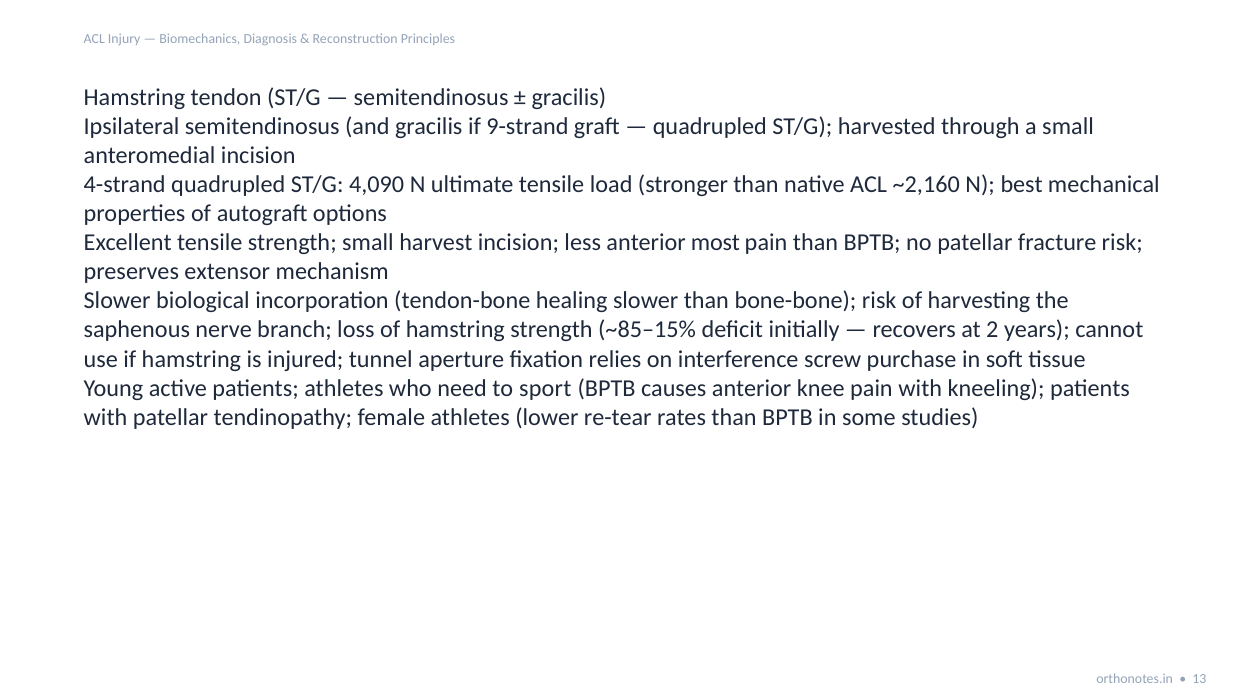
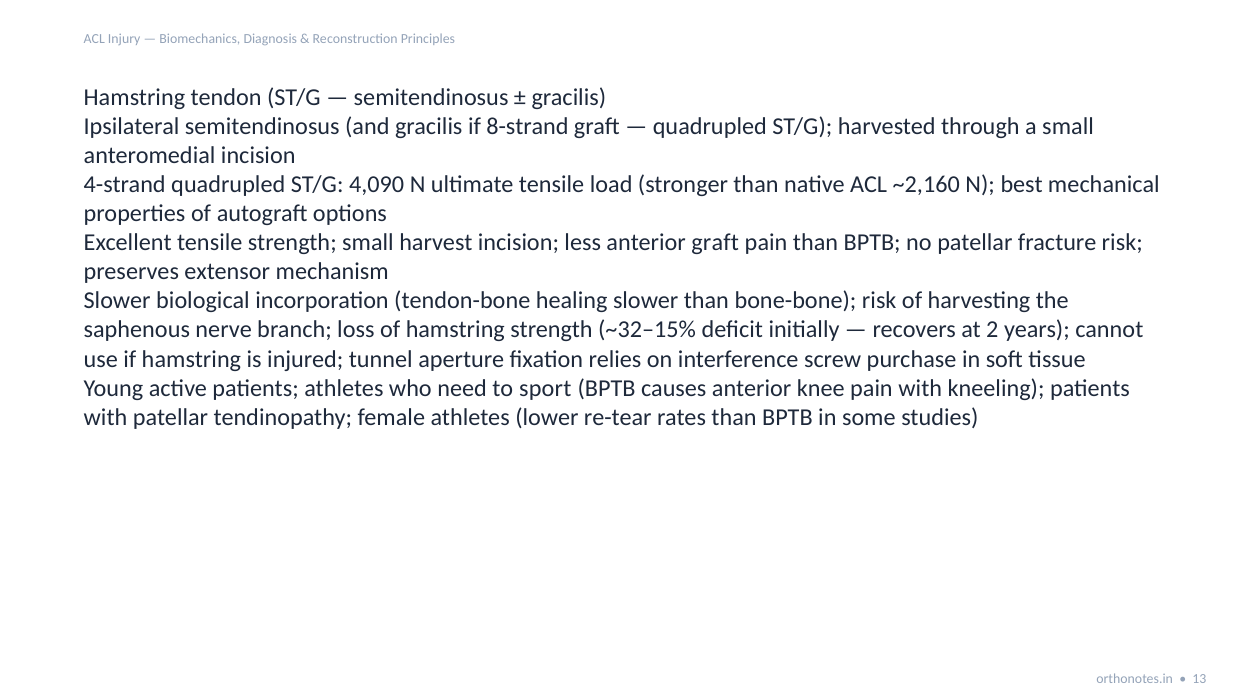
9-strand: 9-strand -> 8-strand (527, 127)
anterior most: most -> graft (715, 243)
~85–15%: ~85–15% -> ~32–15% (647, 330)
